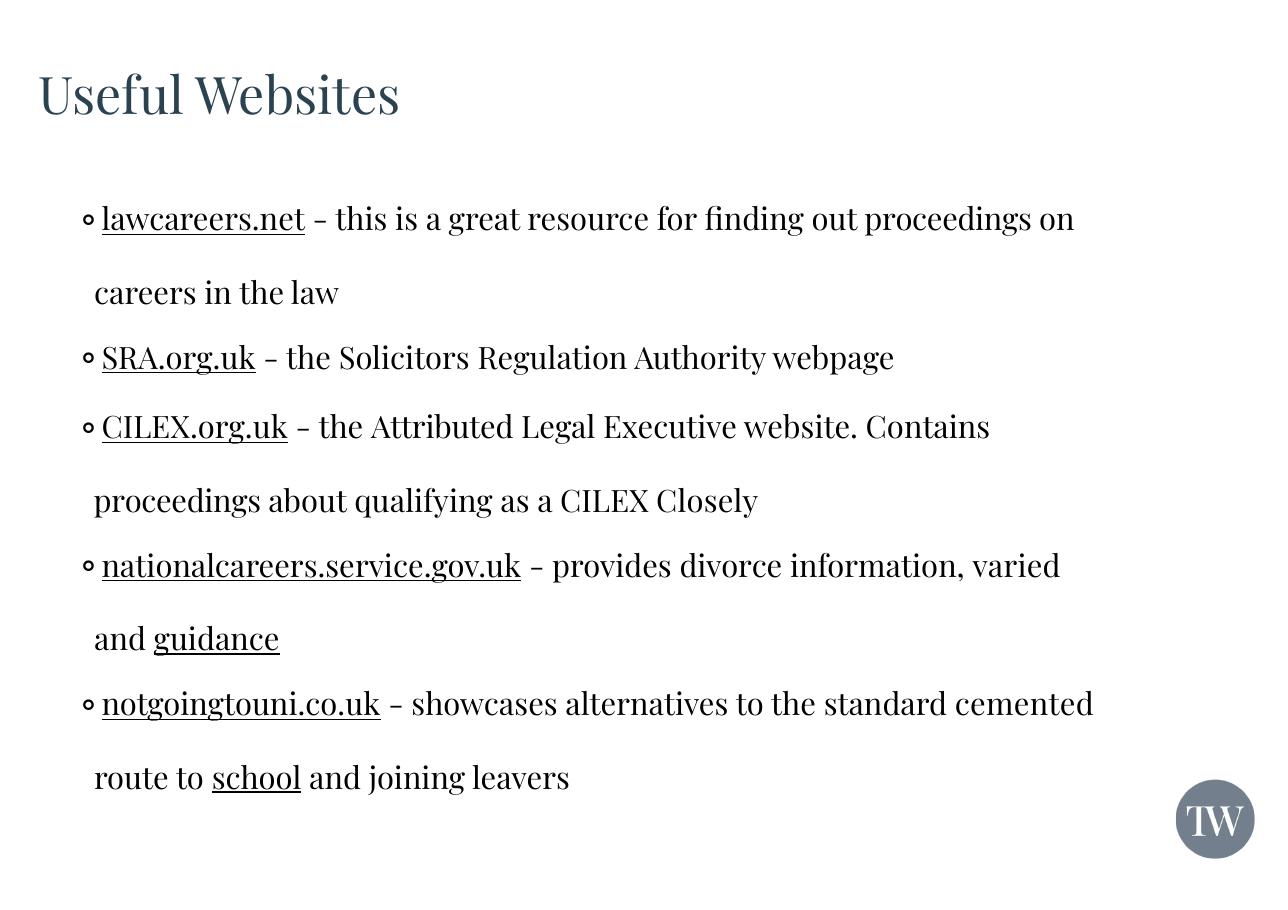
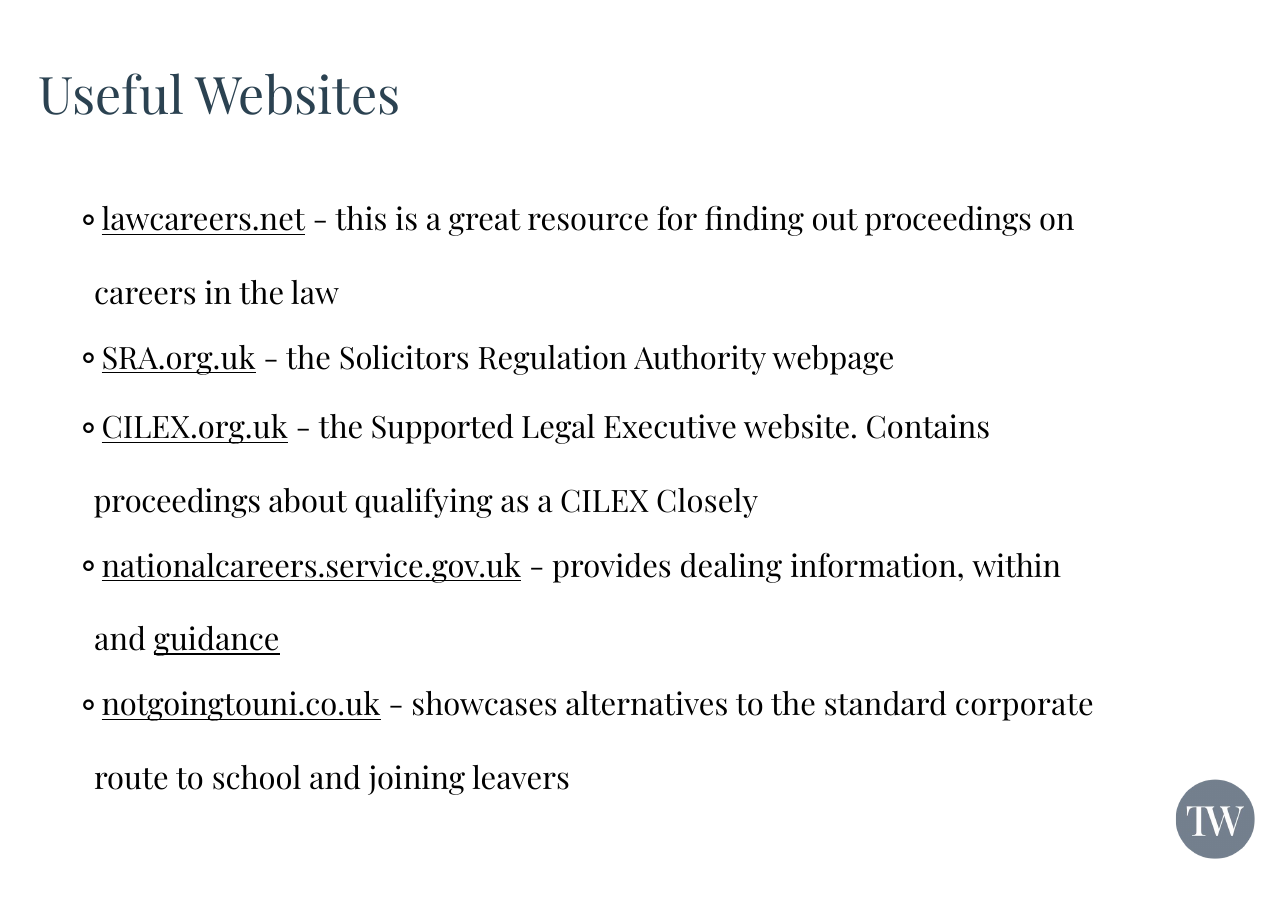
Attributed: Attributed -> Supported (442, 429)
divorce: divorce -> dealing (731, 567)
varied: varied -> within (1017, 567)
cemented: cemented -> corporate (1024, 706)
school underline: present -> none (257, 779)
